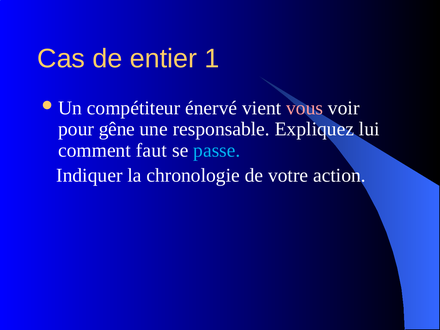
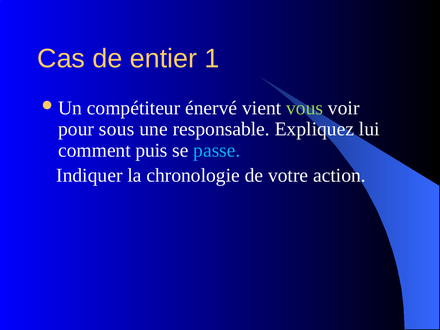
vous colour: pink -> light green (305, 108)
gêne: gêne -> sous (117, 129)
faut: faut -> puis (152, 150)
